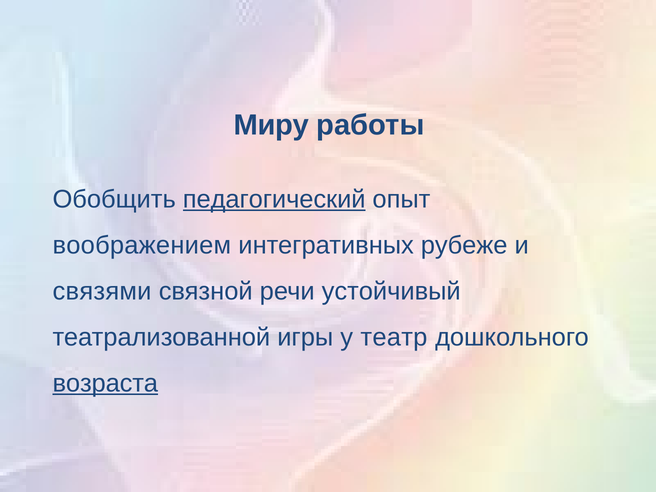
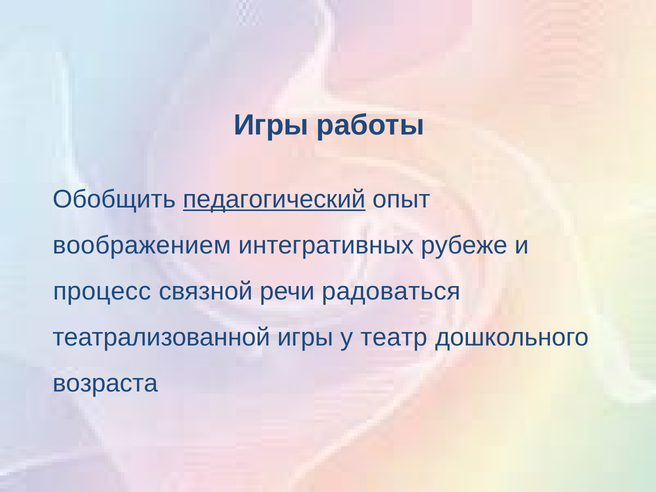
Миру: Миру -> Игры (271, 125)
связями: связями -> процесс (102, 291)
устойчивый: устойчивый -> радоваться (391, 291)
возраста underline: present -> none (105, 383)
